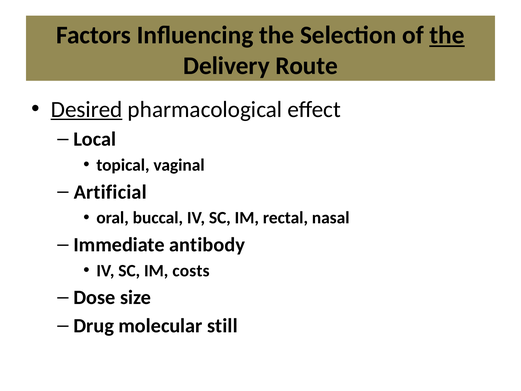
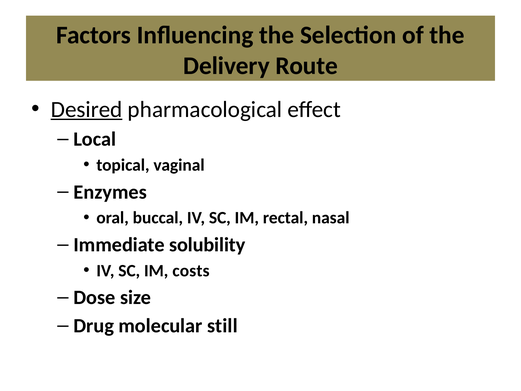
the underline: present -> none (447, 35)
Artificial: Artificial -> Enzymes (110, 192)
antibody: antibody -> solubility (207, 245)
